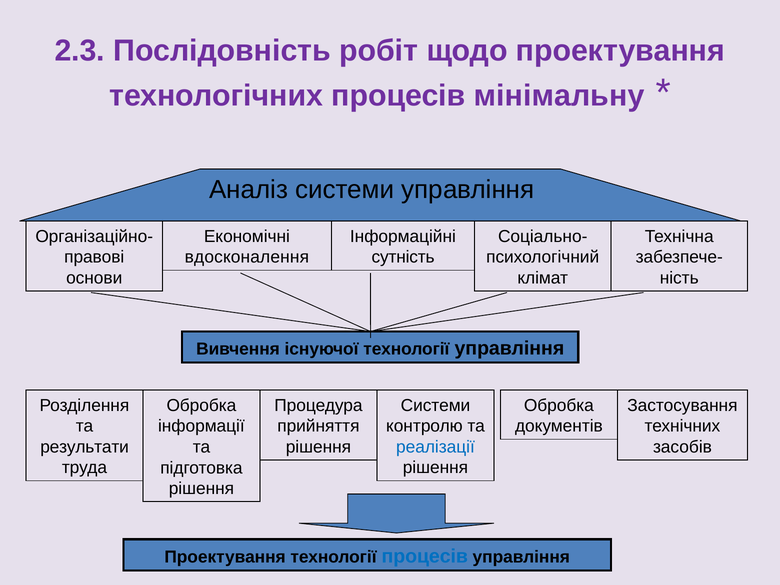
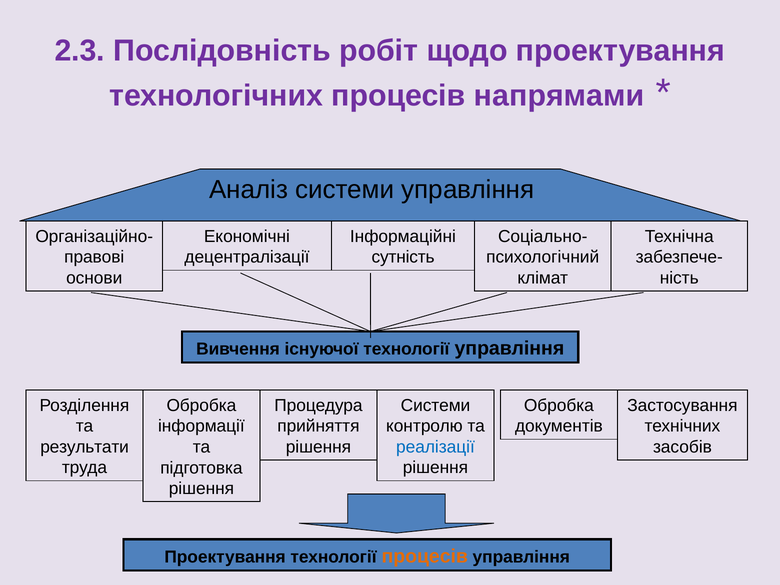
мінімальну: мінімальну -> напрямами (559, 96)
вдосконалення: вдосконалення -> децентралізації (247, 257)
процесів colour: blue -> orange (425, 556)
